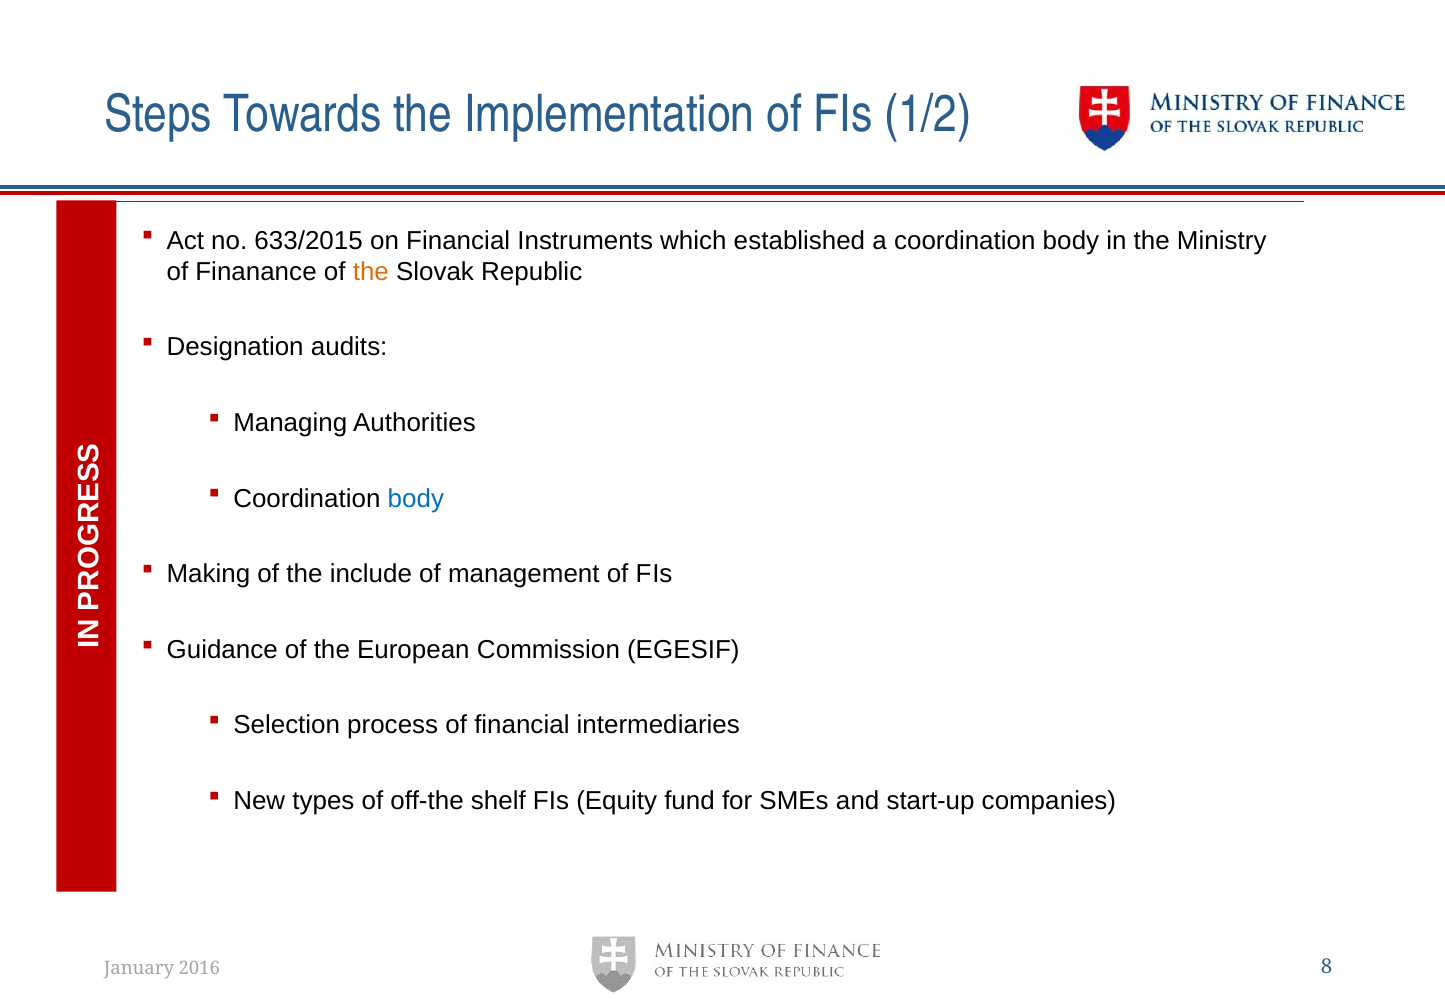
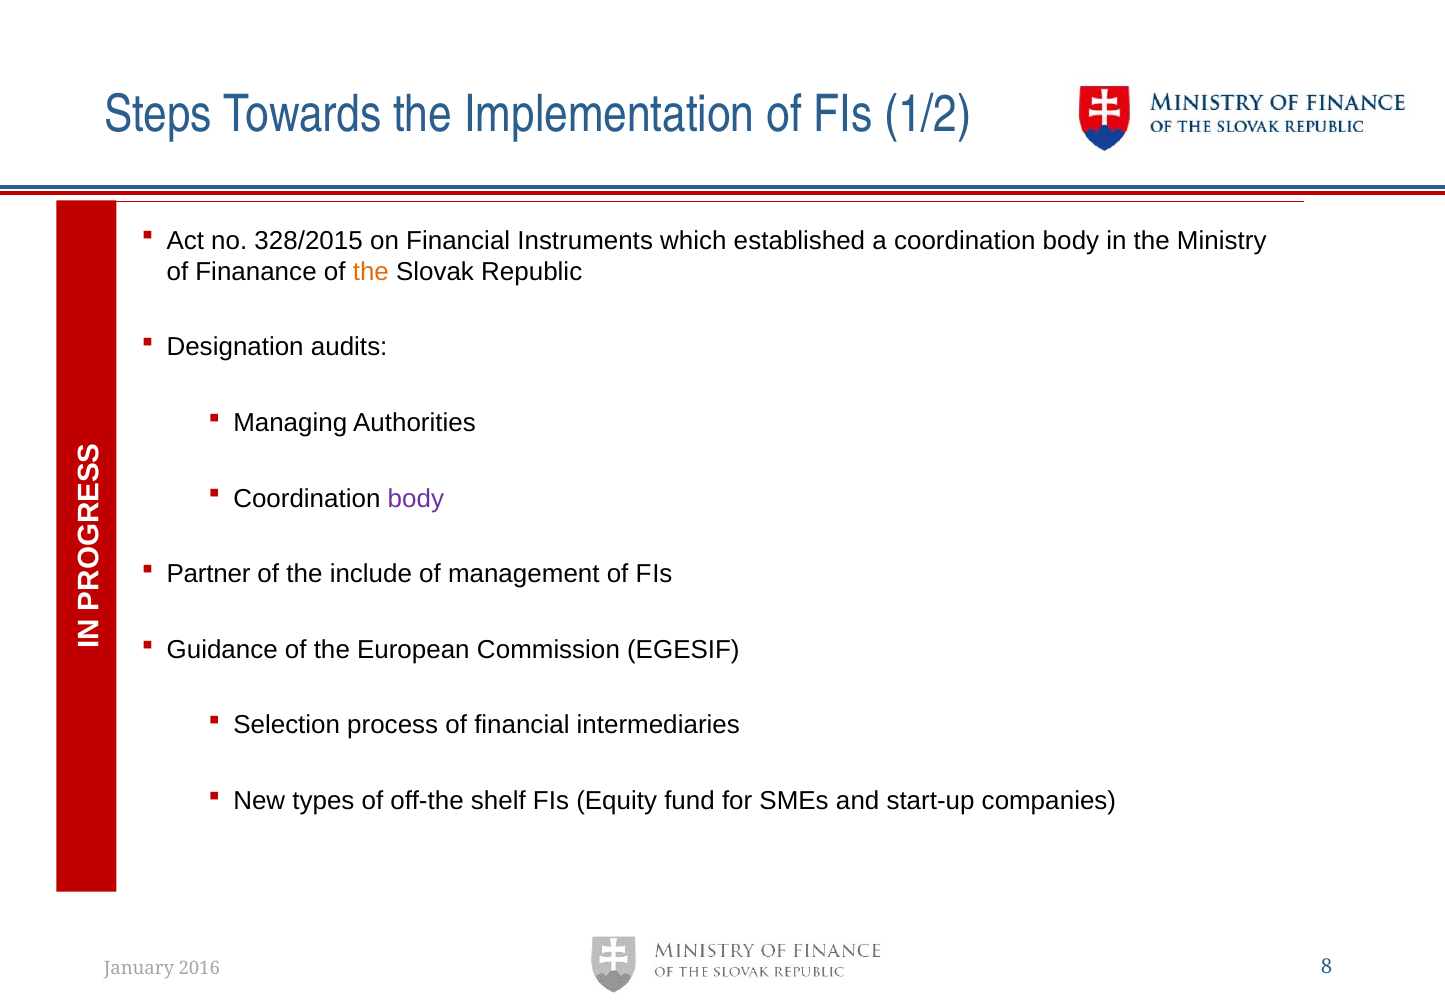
633/2015: 633/2015 -> 328/2015 (309, 241)
body colour: blue -> purple (416, 499)
Making: Making -> Partner (209, 574)
